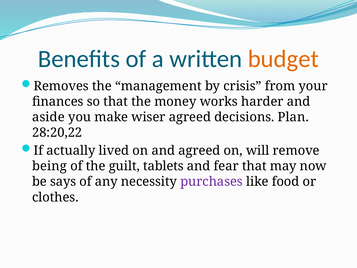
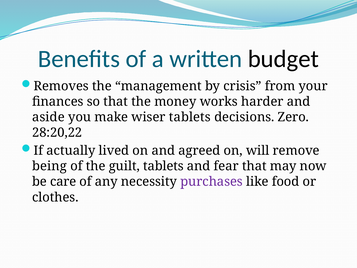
budget colour: orange -> black (283, 59)
wiser agreed: agreed -> tablets (190, 117)
Plan: Plan -> Zero (293, 117)
says: says -> care (63, 182)
